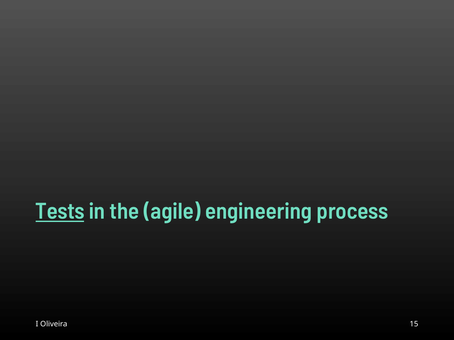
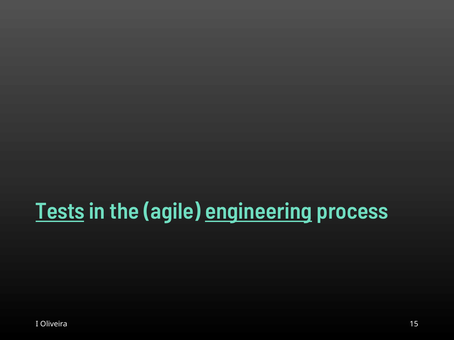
engineering underline: none -> present (259, 212)
